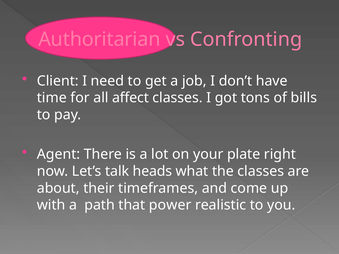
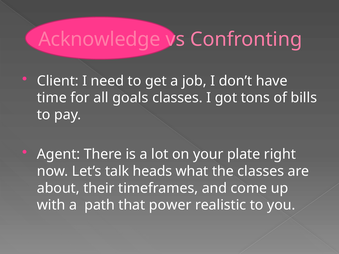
Authoritarian: Authoritarian -> Acknowledge (99, 40)
affect: affect -> goals (130, 98)
